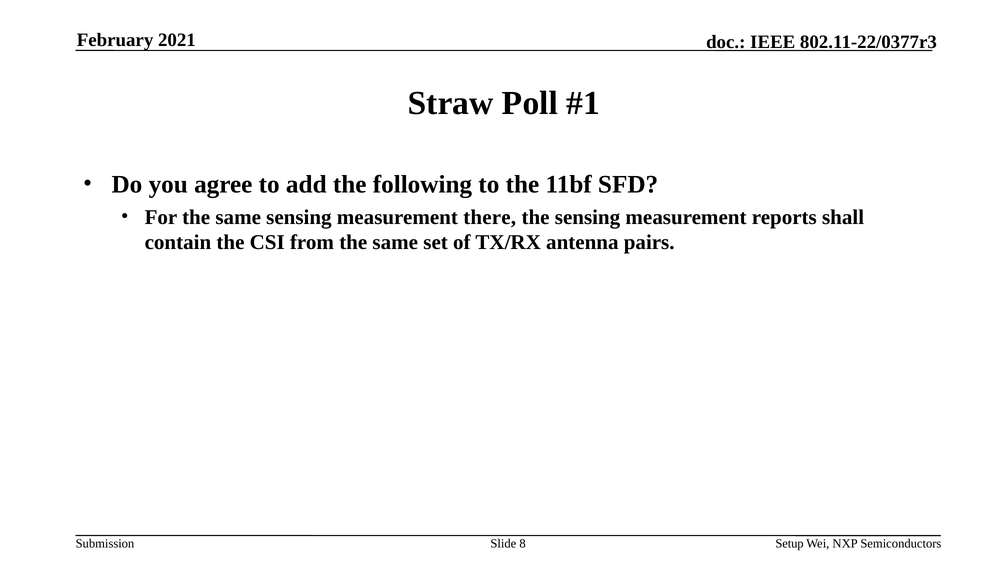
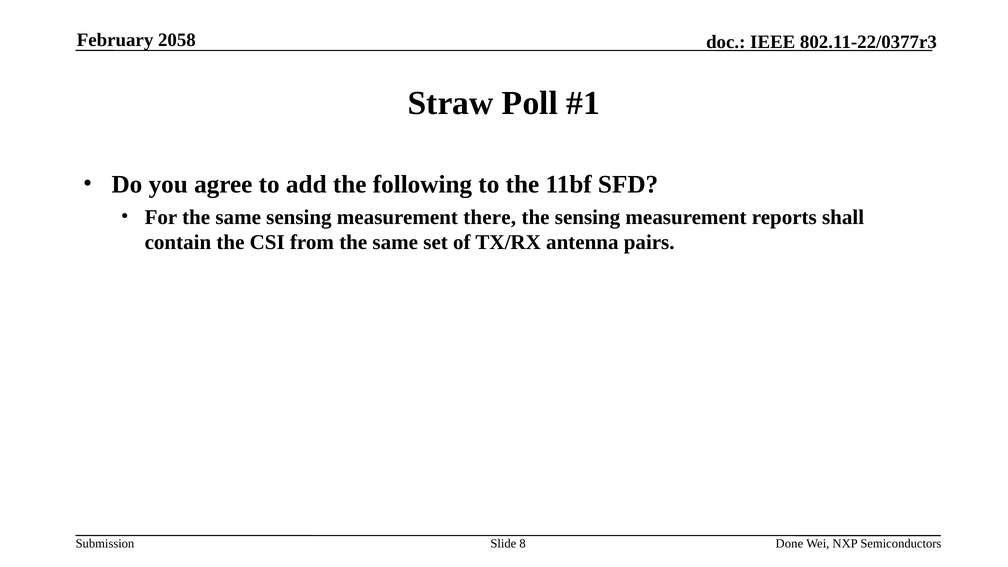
2021: 2021 -> 2058 (177, 40)
Setup: Setup -> Done (789, 544)
